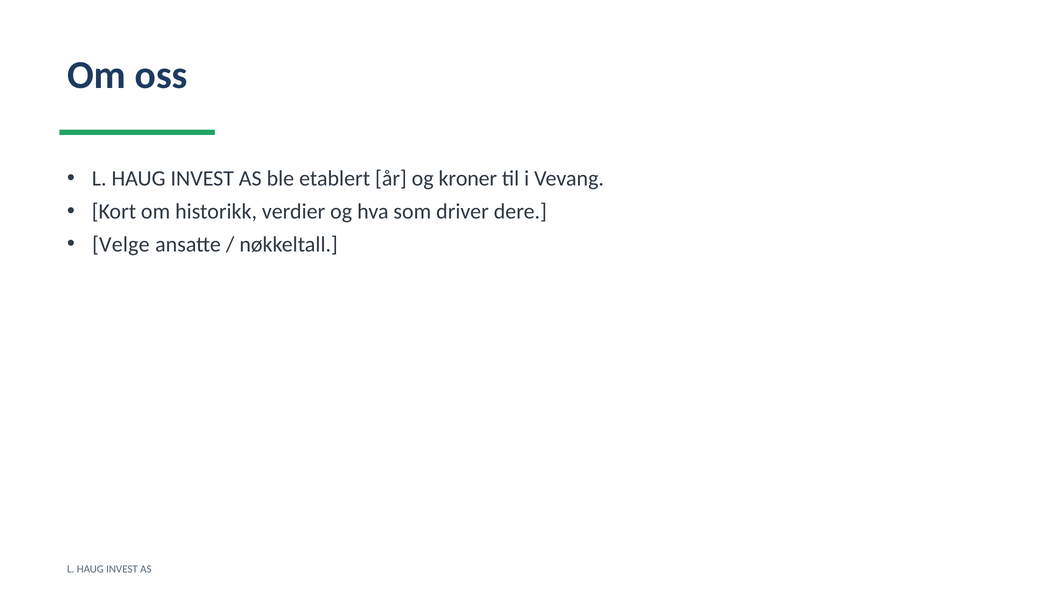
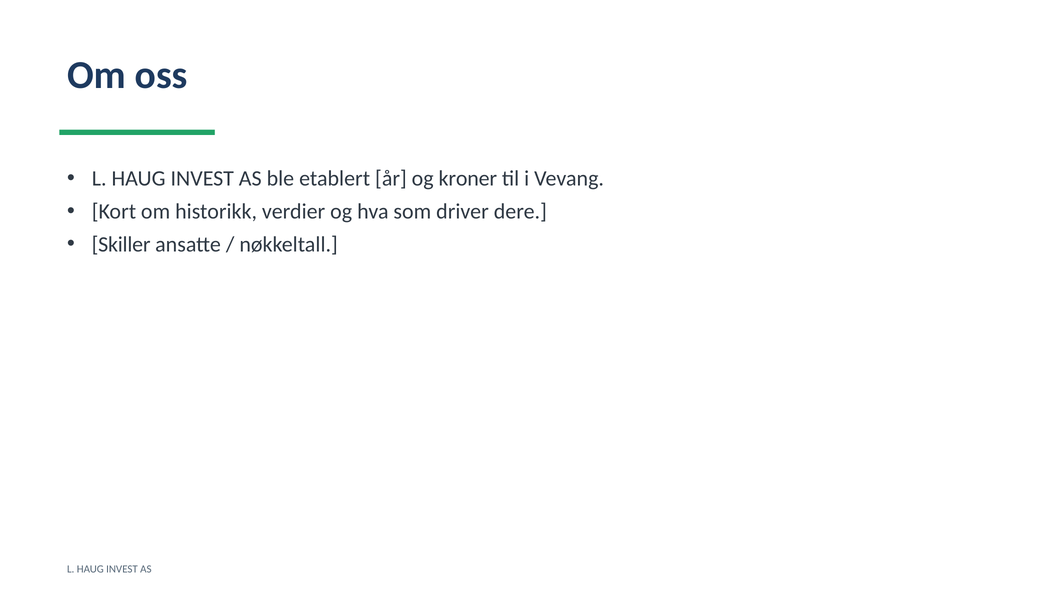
Velge: Velge -> Skiller (121, 244)
